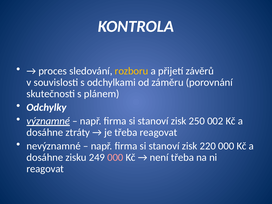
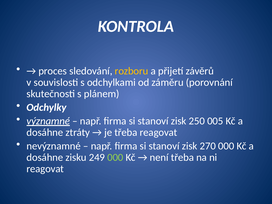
002: 002 -> 005 (215, 121)
220: 220 -> 270 (208, 146)
000 colour: pink -> light green (115, 157)
